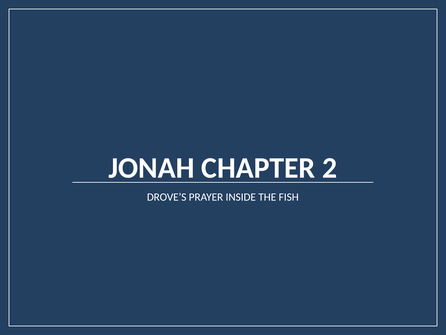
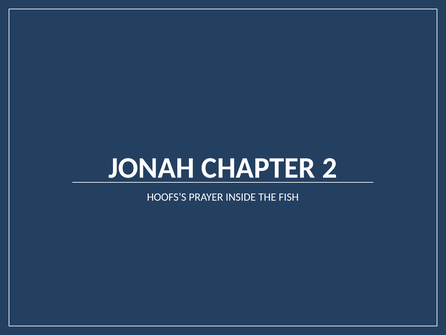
DROVE’S: DROVE’S -> HOOFS’S (167, 197)
